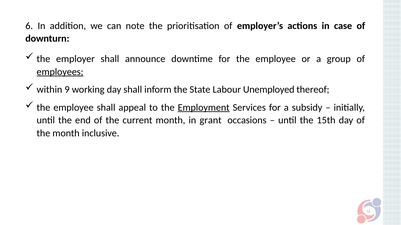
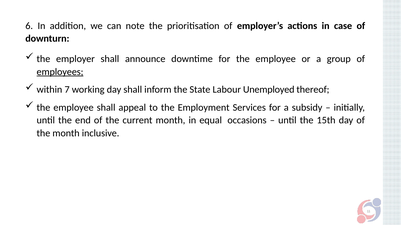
9: 9 -> 7 (67, 90)
Employment underline: present -> none (204, 108)
grant: grant -> equal (211, 121)
